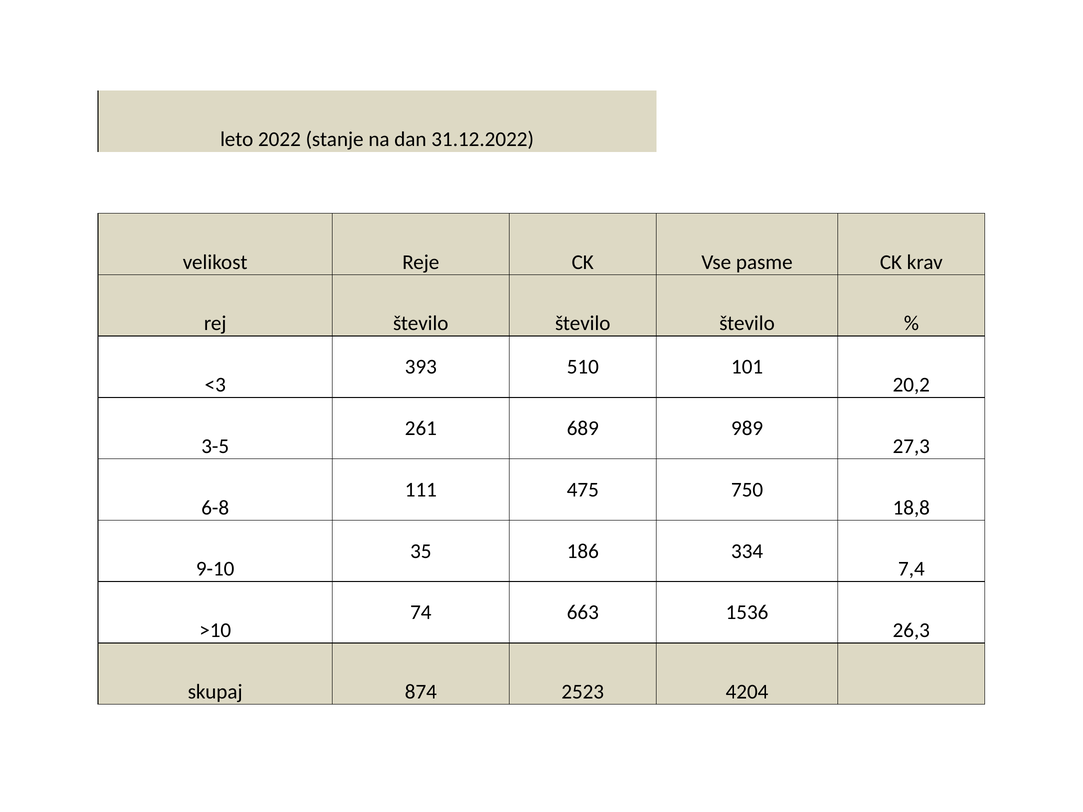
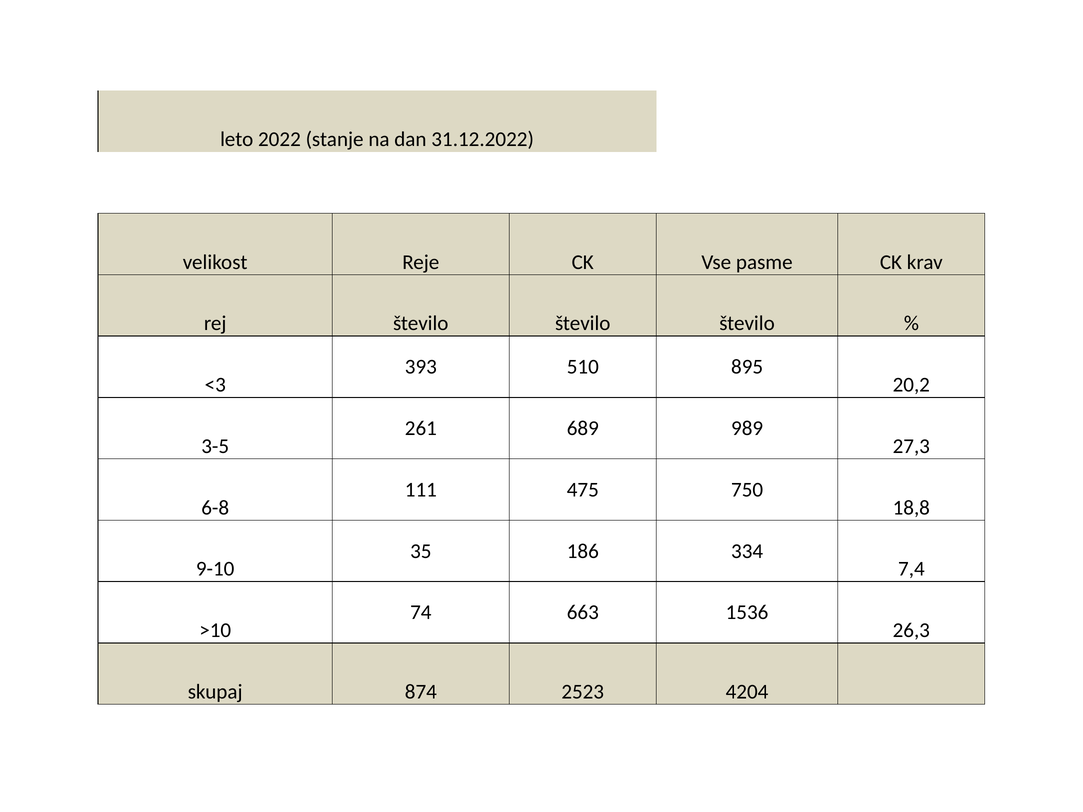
101: 101 -> 895 (747, 367)
